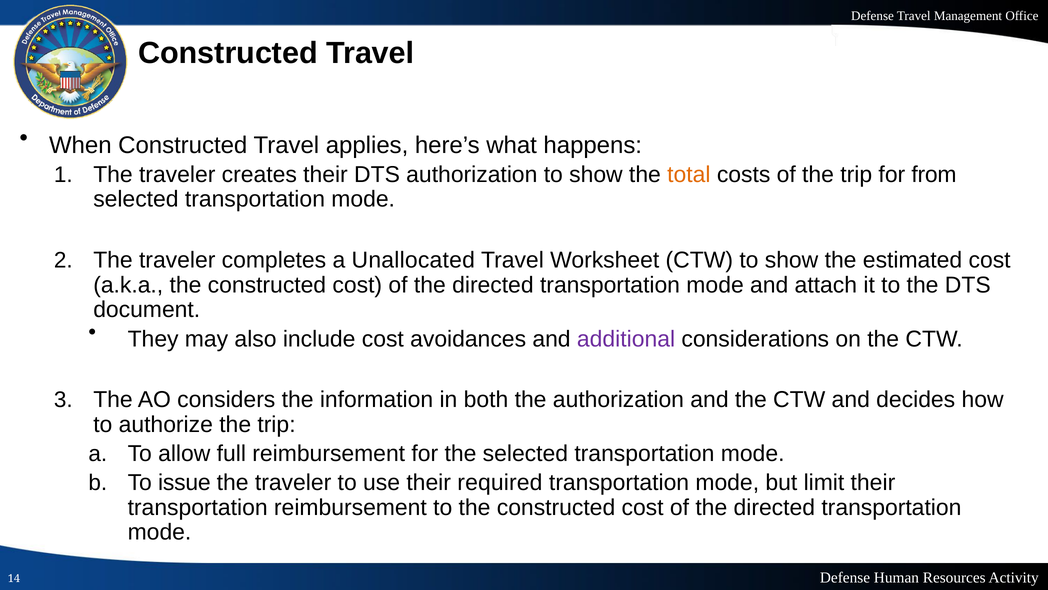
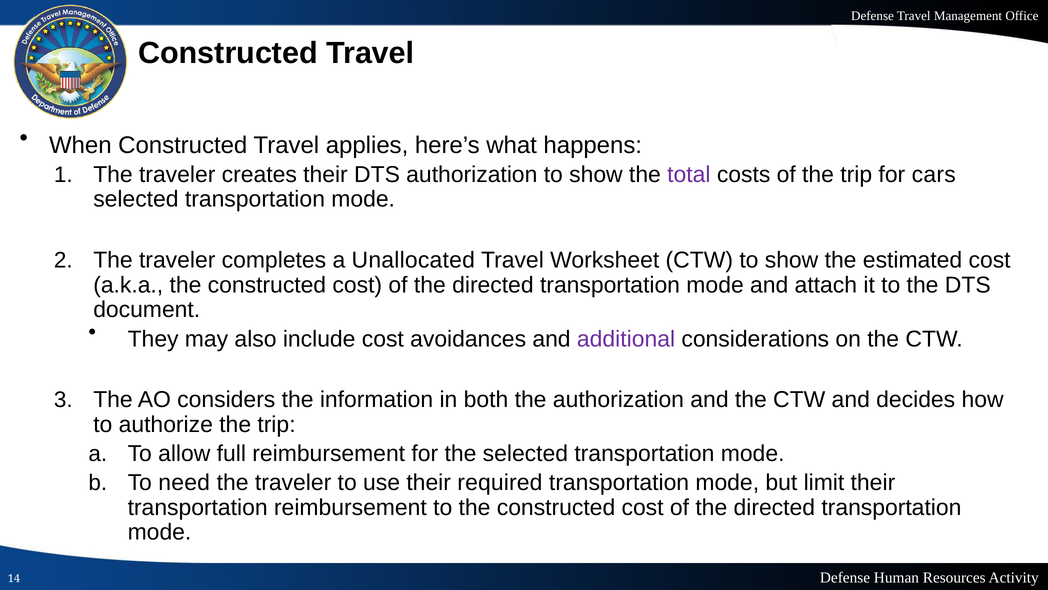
total colour: orange -> purple (689, 174)
from: from -> cars (934, 174)
issue: issue -> need (184, 482)
